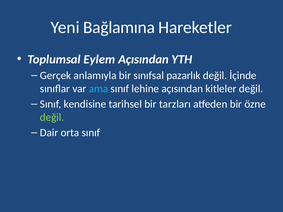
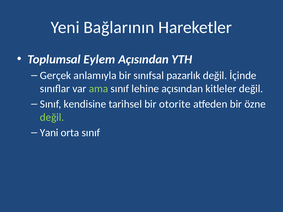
Bağlamına: Bağlamına -> Bağlarının (119, 27)
ama colour: light blue -> light green (98, 89)
tarzları: tarzları -> otorite (175, 104)
Dair: Dair -> Yani (49, 133)
